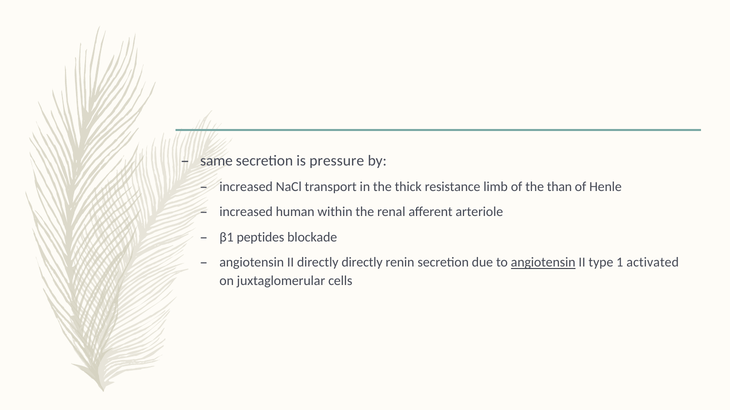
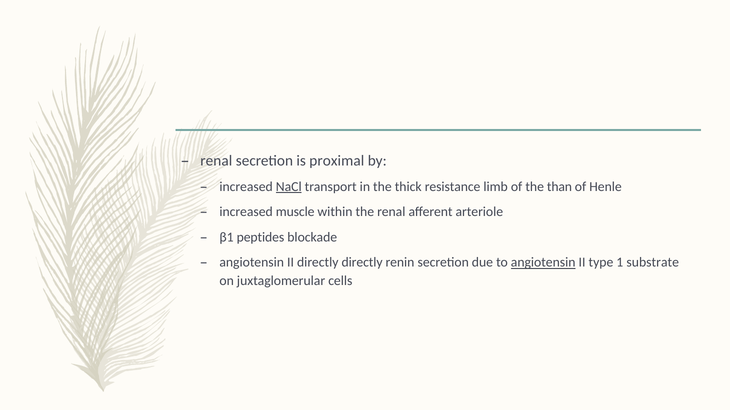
same: same -> renal (216, 161)
pressure: pressure -> proximal (337, 161)
NaCl underline: none -> present (289, 187)
human: human -> muscle (295, 212)
activated: activated -> substrate (653, 263)
